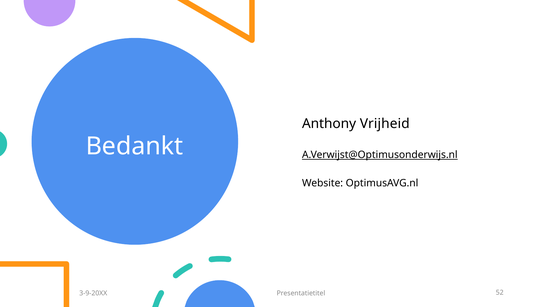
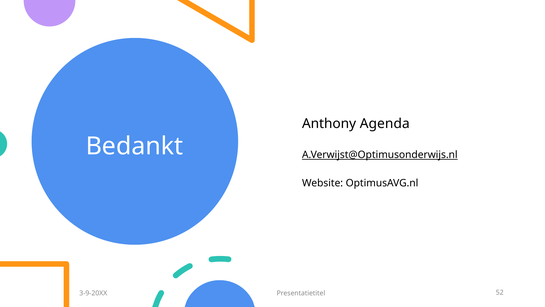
Vrijheid: Vrijheid -> Agenda (385, 123)
